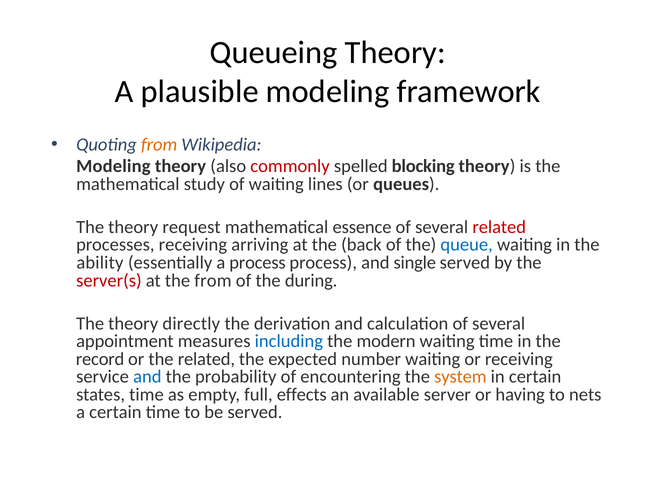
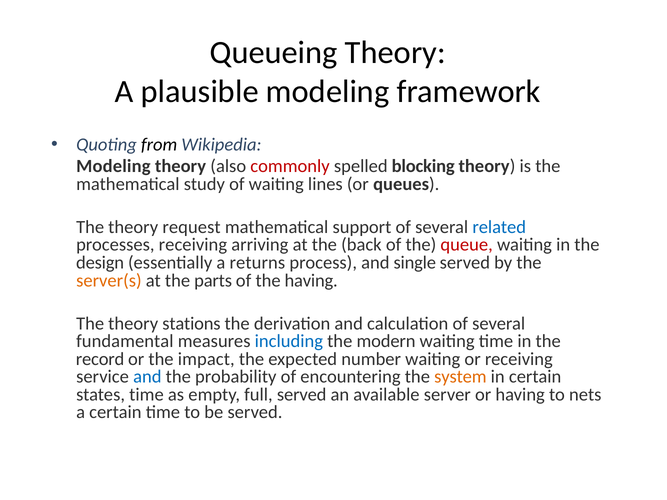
from colour: orange -> black (159, 145)
essence: essence -> support (362, 227)
related colour: red -> blue (499, 227)
queue colour: blue -> red (467, 245)
ability: ability -> design (100, 263)
a process: process -> returns (257, 263)
server(s colour: red -> orange (109, 281)
the from: from -> parts (213, 281)
the during: during -> having (311, 281)
directly: directly -> stations (191, 324)
appointment: appointment -> fundamental (125, 341)
the related: related -> impact (206, 359)
full effects: effects -> served (302, 395)
